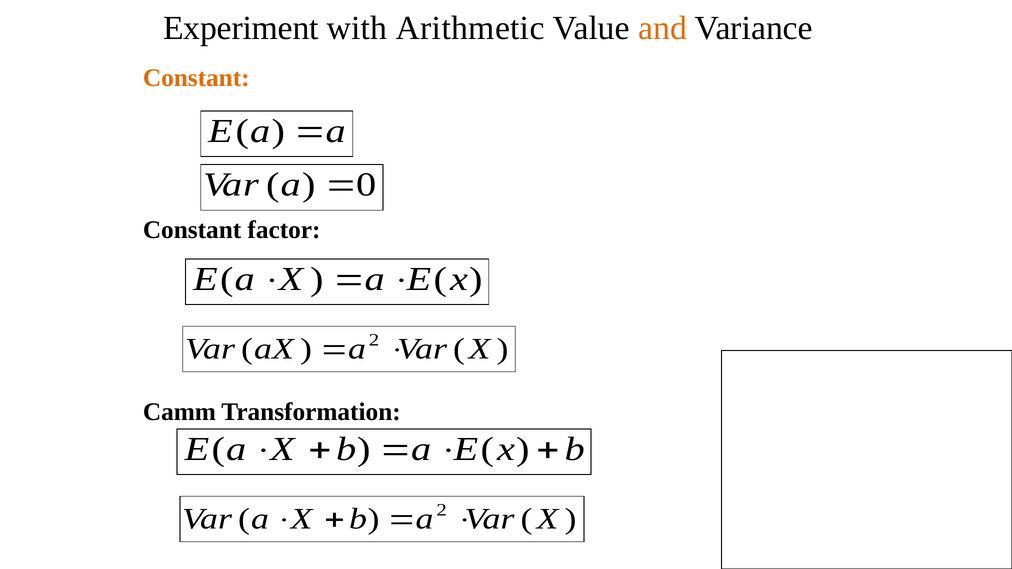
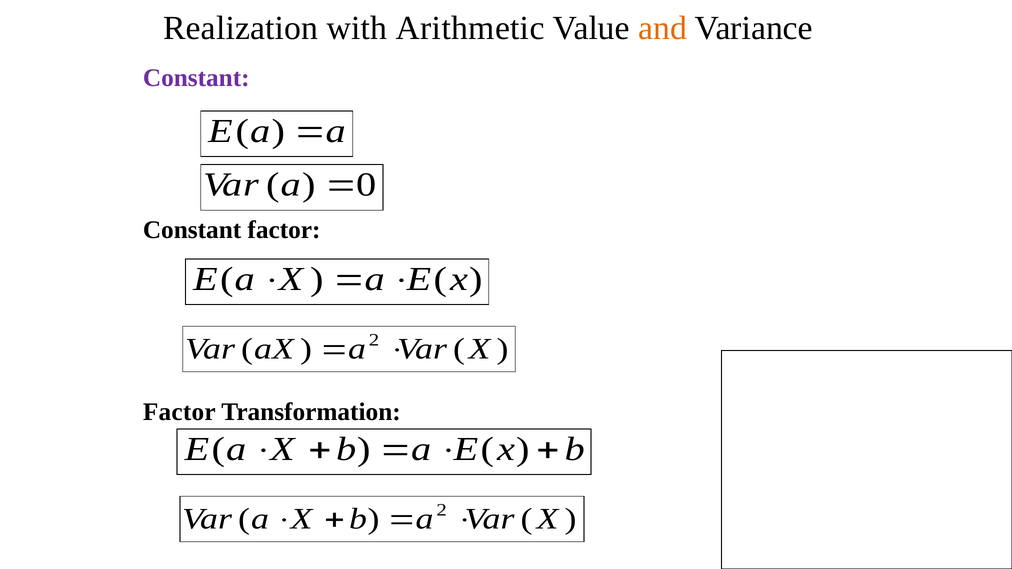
Experiment: Experiment -> Realization (241, 28)
Constant colour: orange -> purple (196, 78)
Camm: Camm -> Factor (179, 412)
